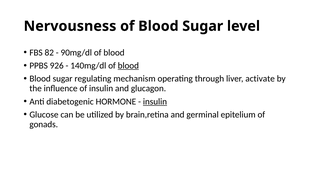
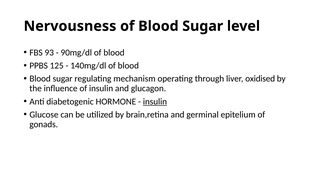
82: 82 -> 93 (49, 52)
926: 926 -> 125 (57, 65)
blood underline: present -> none (128, 65)
activate: activate -> oxidised (260, 78)
